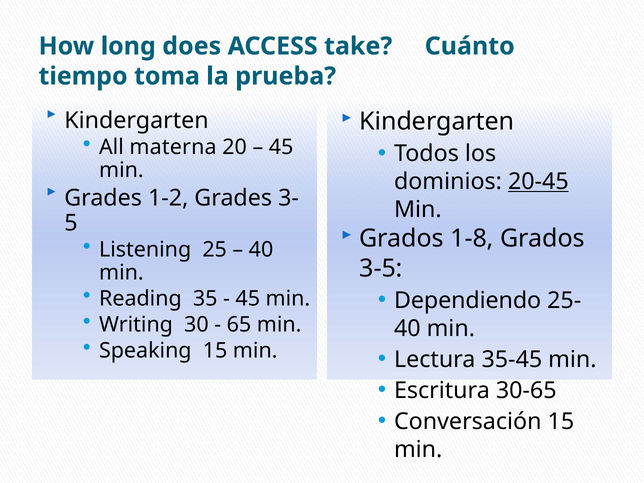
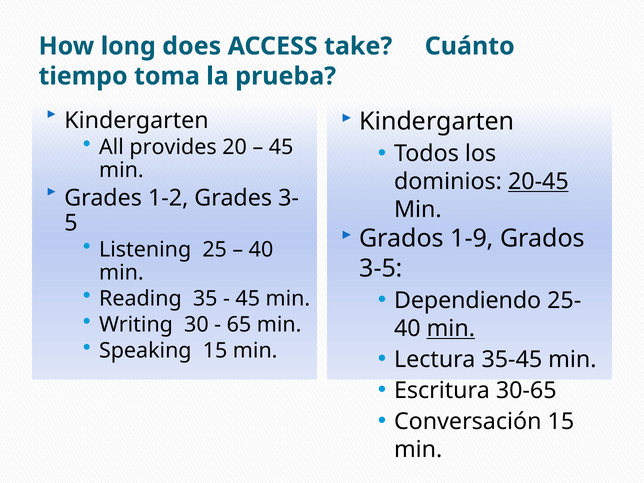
materna: materna -> provides (173, 147)
1-8: 1-8 -> 1-9 (472, 239)
min underline: none -> present (451, 328)
